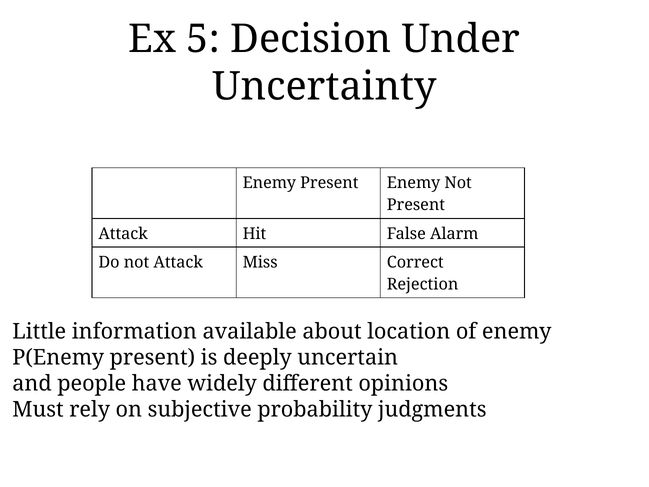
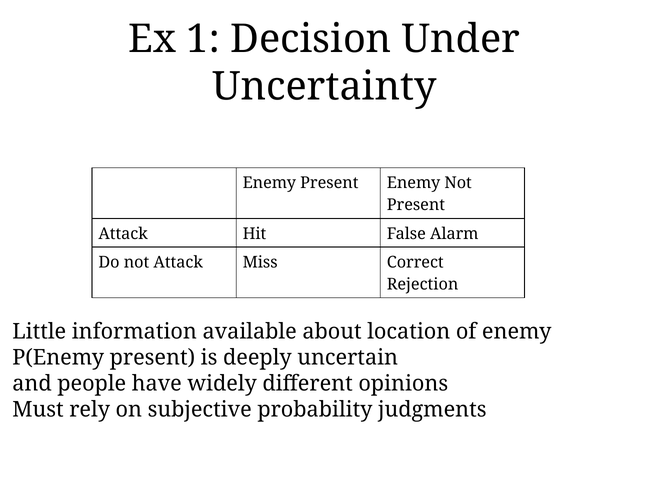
5: 5 -> 1 (203, 39)
